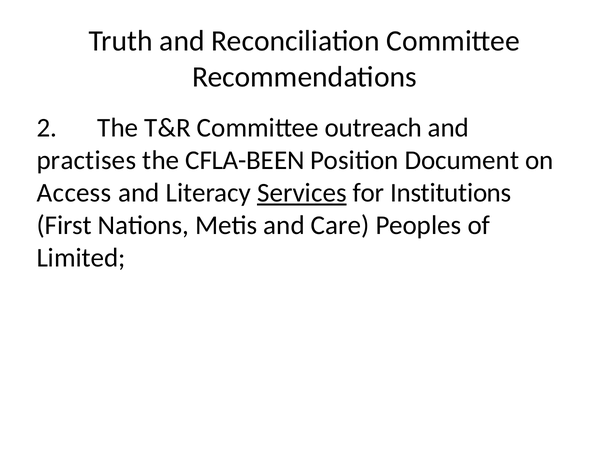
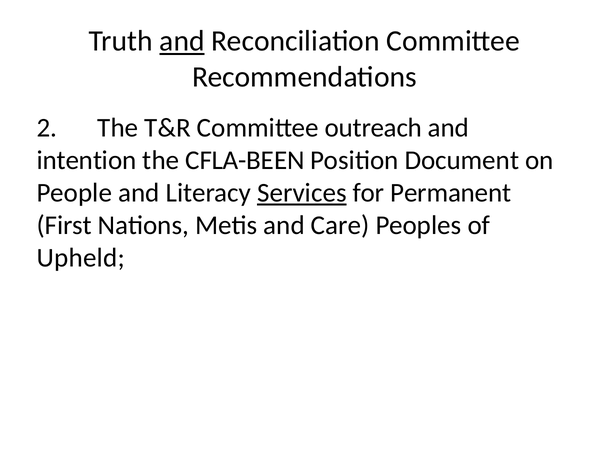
and underline: none -> present (182, 41)
practises: practises -> intention (86, 160)
Access: Access -> People (74, 193)
Institutions: Institutions -> Permanent (451, 193)
Limited: Limited -> Upheld (81, 258)
